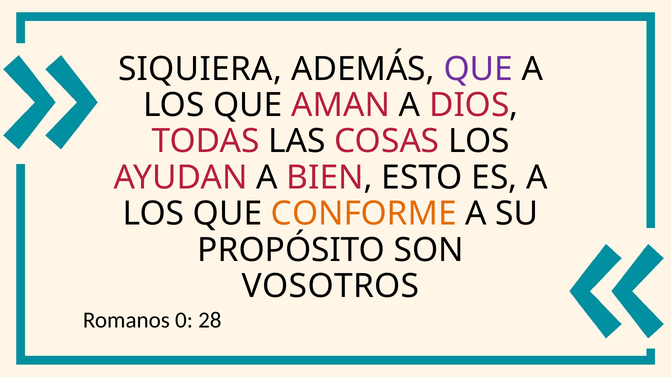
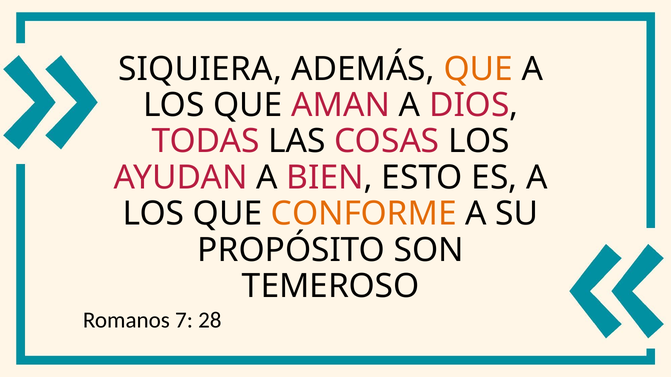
QUE colour: purple -> orange (478, 69)
VOSOTROS: VOSOTROS -> TEMEROSO (331, 286)
0: 0 -> 7 (184, 320)
